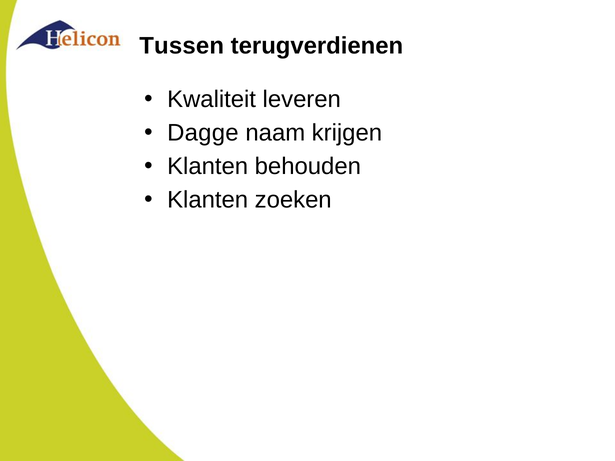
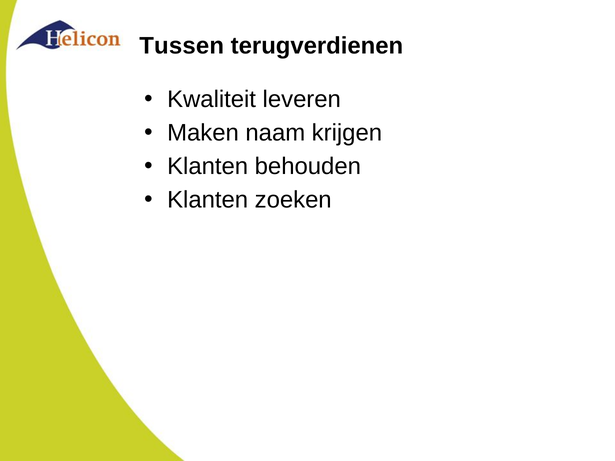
Dagge: Dagge -> Maken (203, 133)
